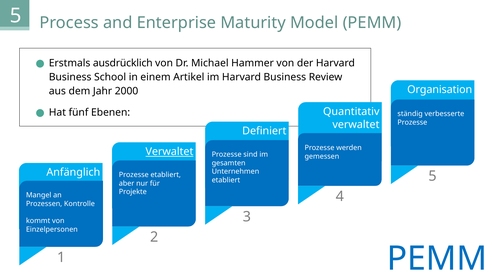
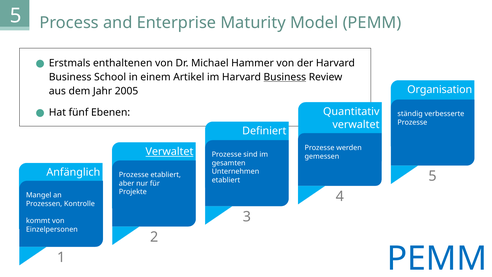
ausdrücklich: ausdrücklich -> enthaltenen (123, 63)
Business underline: none -> present (285, 77)
2000: 2000 -> 2005 (127, 91)
